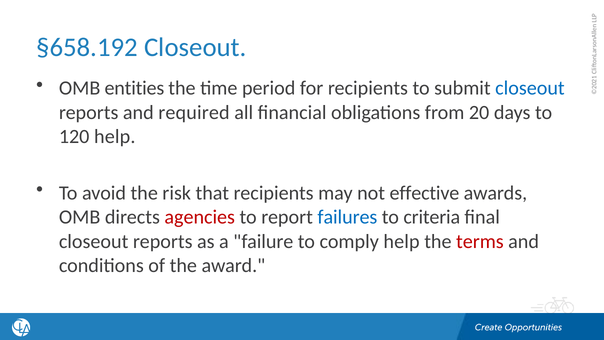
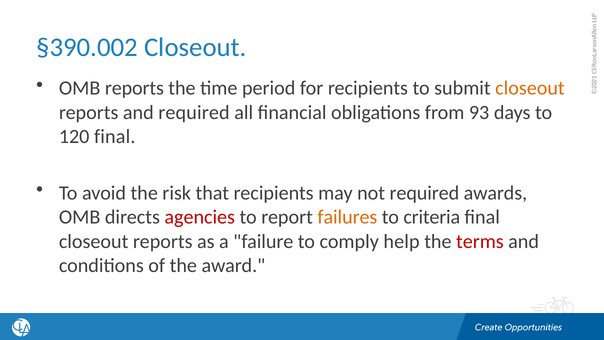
§658.192: §658.192 -> §390.002 (87, 47)
OMB entities: entities -> reports (134, 88)
closeout colour: blue -> orange (530, 88)
20: 20 -> 93 (479, 112)
120 help: help -> final (115, 137)
not effective: effective -> required (424, 193)
failures colour: blue -> orange (347, 217)
